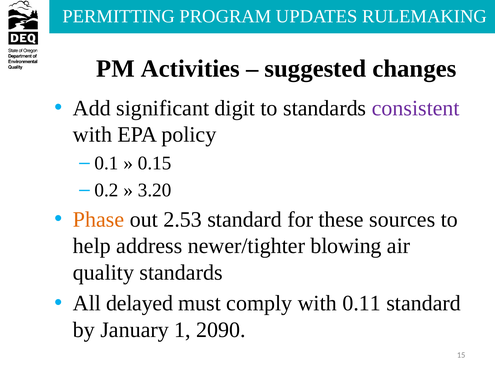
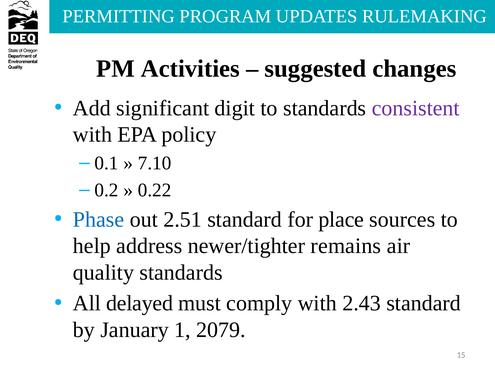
0.15: 0.15 -> 7.10 (155, 163)
3.20: 3.20 -> 0.22 (155, 190)
Phase colour: orange -> blue (99, 219)
2.53: 2.53 -> 2.51 (183, 219)
these: these -> place (341, 219)
blowing: blowing -> remains (346, 245)
0.11: 0.11 -> 2.43 (362, 303)
2090: 2090 -> 2079 (221, 329)
